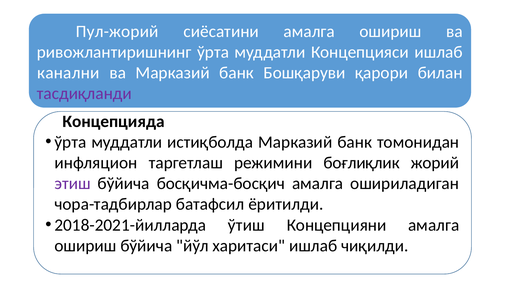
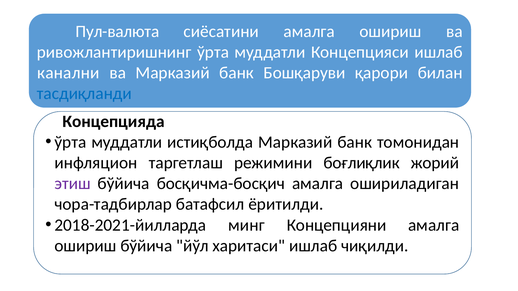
Пул-жорий: Пул-жорий -> Пул-валюта (117, 31)
тасдиқланди colour: purple -> blue (84, 94)
ўтиш: ўтиш -> минг (246, 225)
